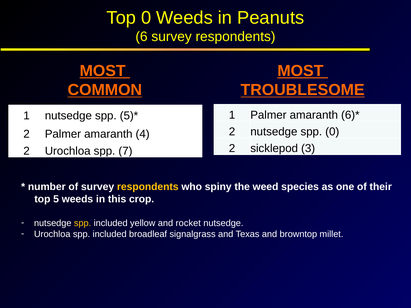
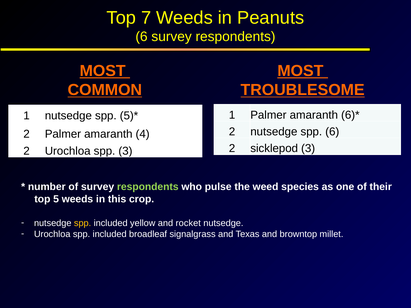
Top 0: 0 -> 7 (146, 18)
spp 0: 0 -> 6 (332, 132)
spp 7: 7 -> 3 (125, 151)
respondents colour: yellow -> light green (148, 187)
spiny: spiny -> pulse (218, 187)
